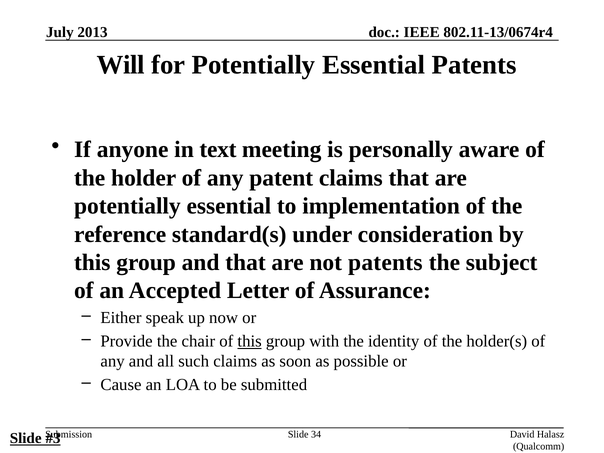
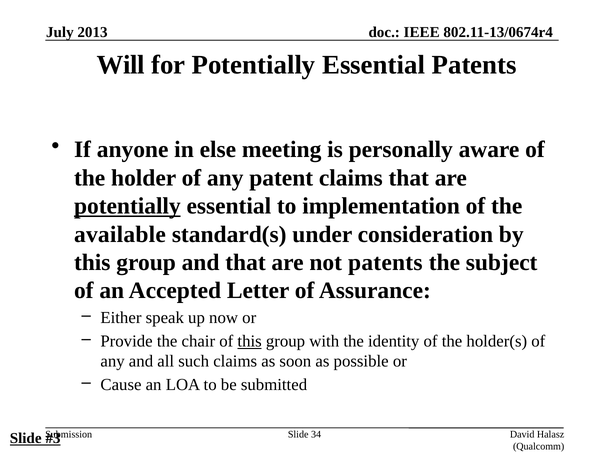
text: text -> else (218, 150)
potentially underline: none -> present (127, 206)
reference: reference -> available (120, 234)
